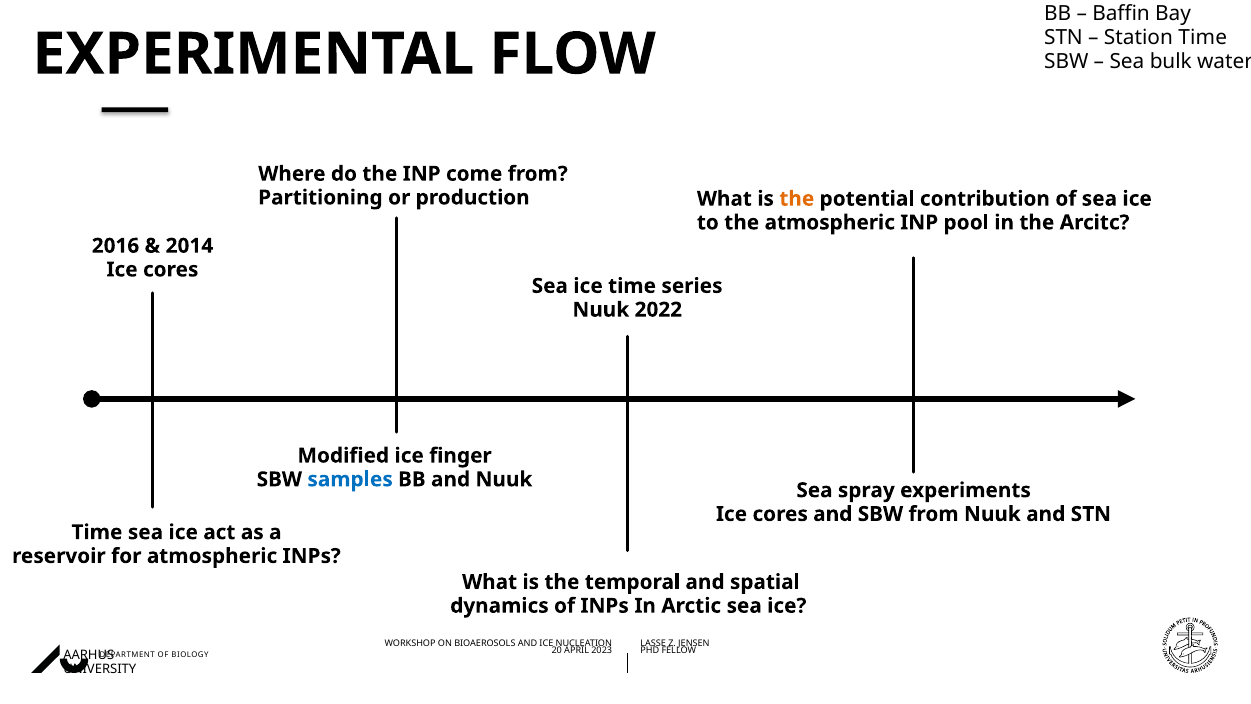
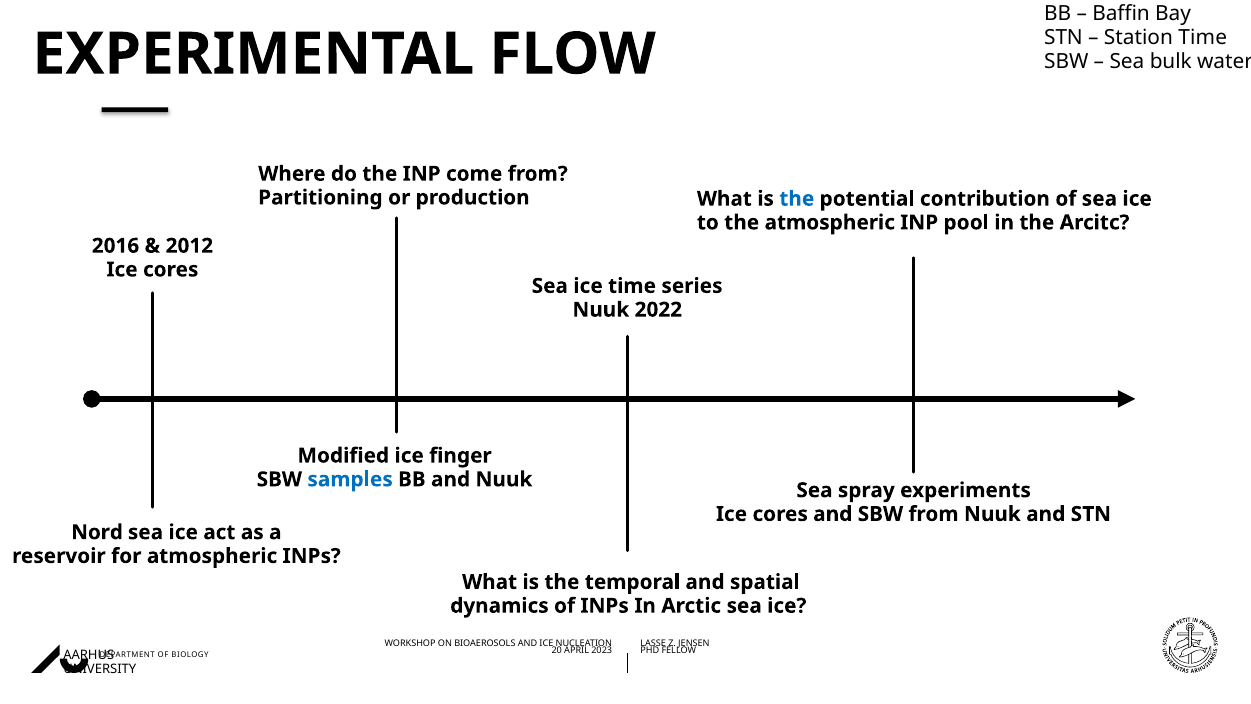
the colour: orange -> blue (797, 199)
2014: 2014 -> 2012 (189, 246)
Time: Time -> Nord (97, 532)
